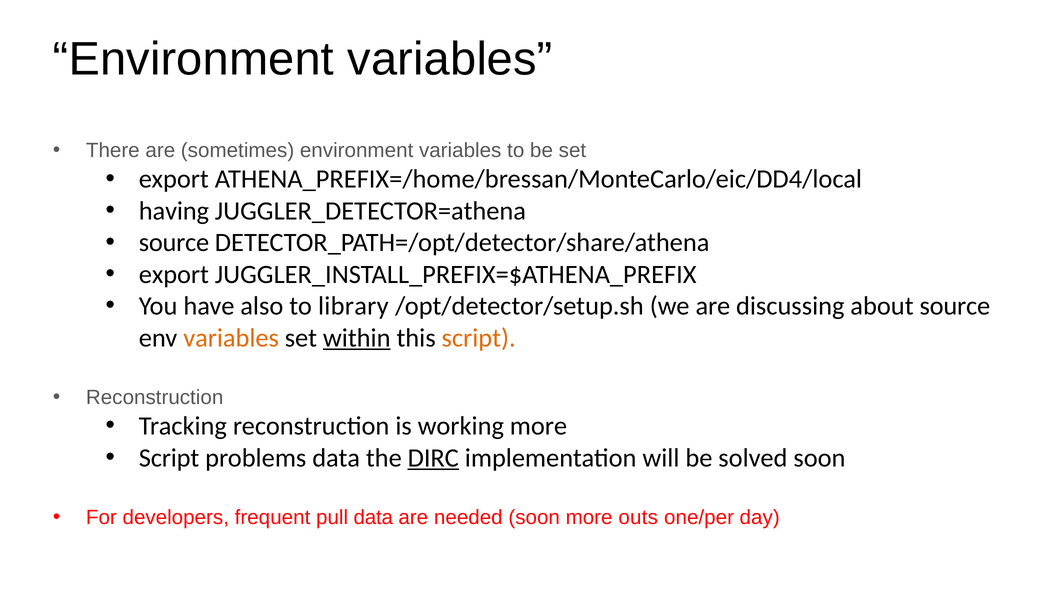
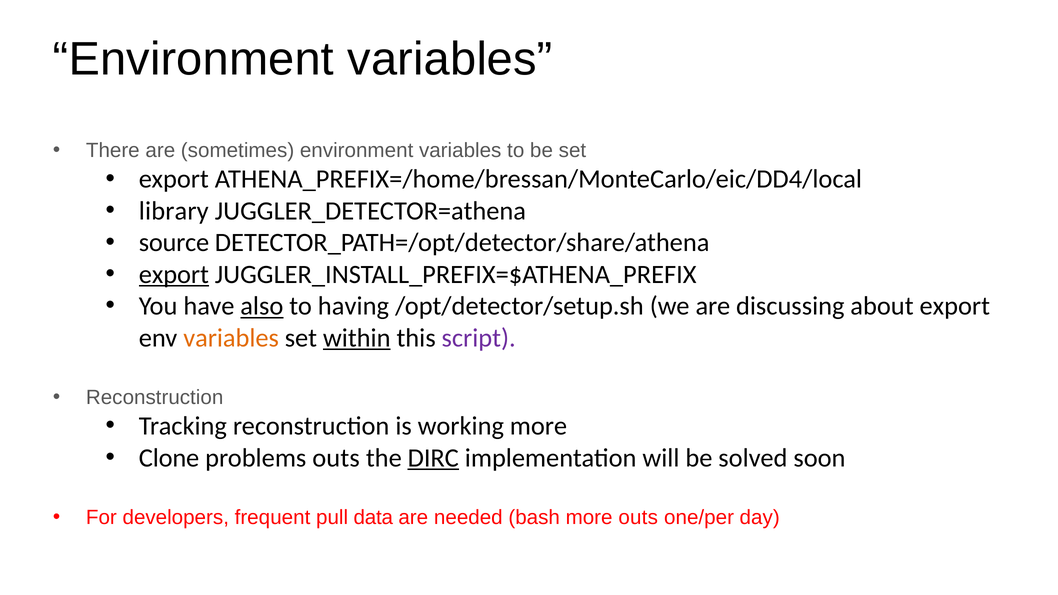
having: having -> library (174, 211)
export underline: none -> present (174, 275)
also underline: none -> present (262, 306)
library: library -> having (353, 306)
about source: source -> export (955, 306)
script colour: orange -> purple (479, 338)
Script: Script -> Clone (169, 458)
problems data: data -> outs (336, 458)
needed soon: soon -> bash (534, 517)
